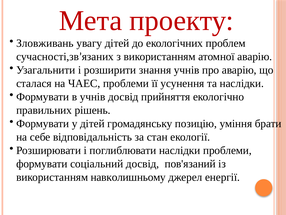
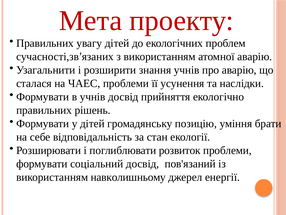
Зловживань: Зловживань -> Правильних (45, 43)
поглиблювати наслідки: наслідки -> розвиток (180, 150)
